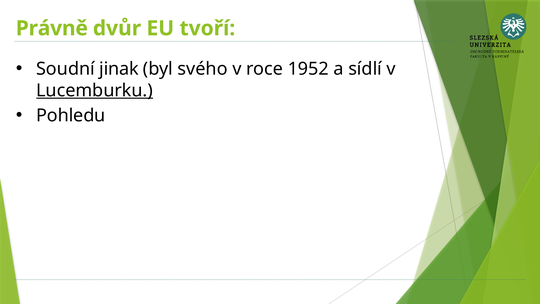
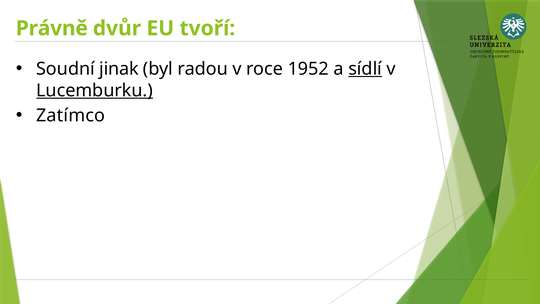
svého: svého -> radou (203, 69)
sídlí underline: none -> present (365, 69)
Pohledu: Pohledu -> Zatímco (71, 116)
